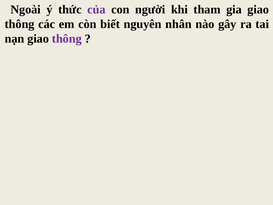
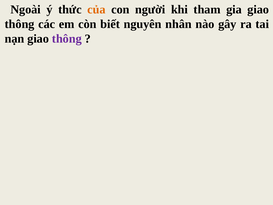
của colour: purple -> orange (96, 9)
